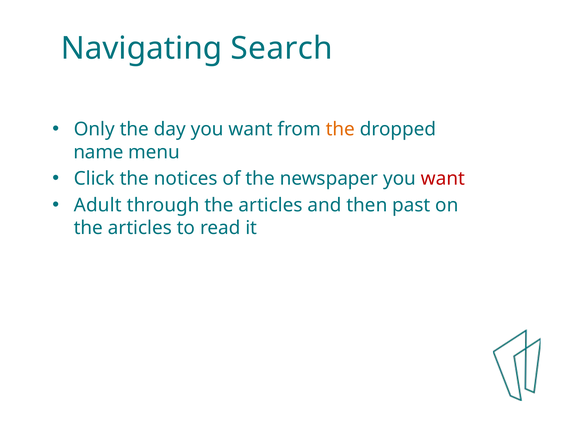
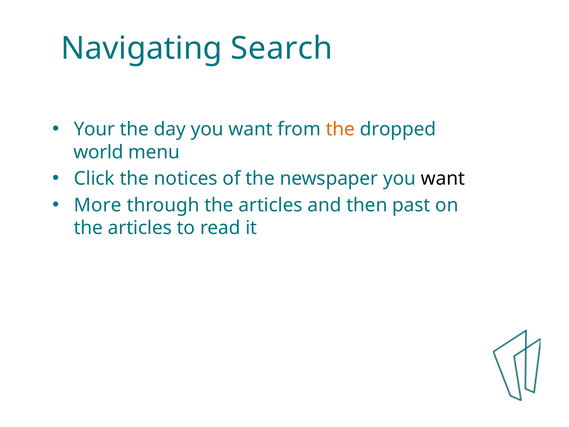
Only: Only -> Your (94, 129)
name: name -> world (99, 152)
want colour: red -> black (443, 179)
Adult: Adult -> More (98, 205)
